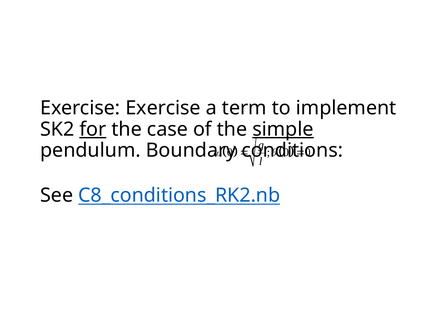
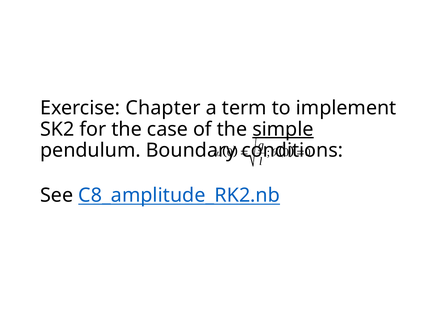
Exercise Exercise: Exercise -> Chapter (163, 108)
for underline: present -> none (93, 129)
C8_conditions_RK2.nb: C8_conditions_RK2.nb -> C8_amplitude_RK2.nb (179, 196)
